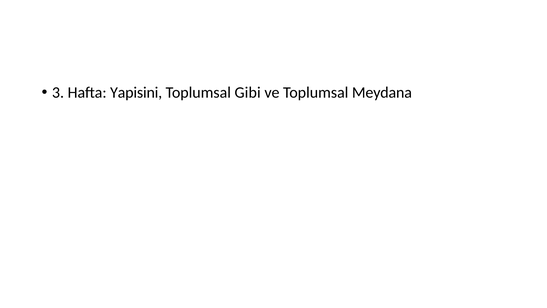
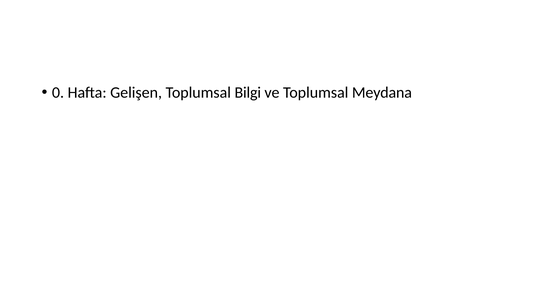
3: 3 -> 0 (58, 92)
Yapisini: Yapisini -> Gelişen (136, 92)
Gibi: Gibi -> Bilgi (248, 92)
